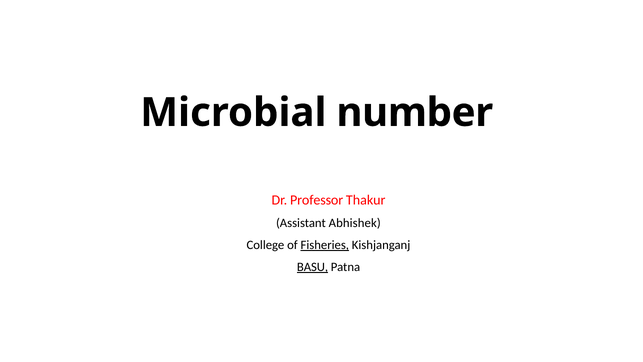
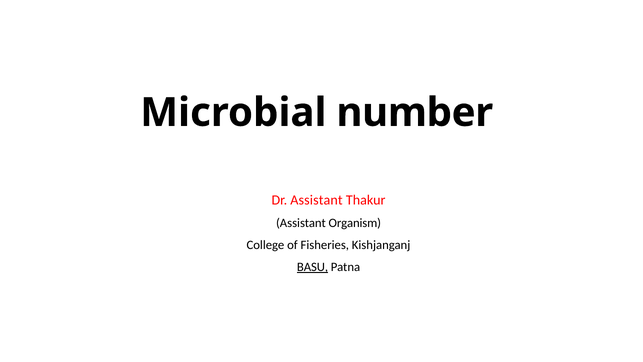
Dr Professor: Professor -> Assistant (317, 200)
Abhishek: Abhishek -> Organism (355, 223)
Fisheries underline: present -> none (325, 245)
